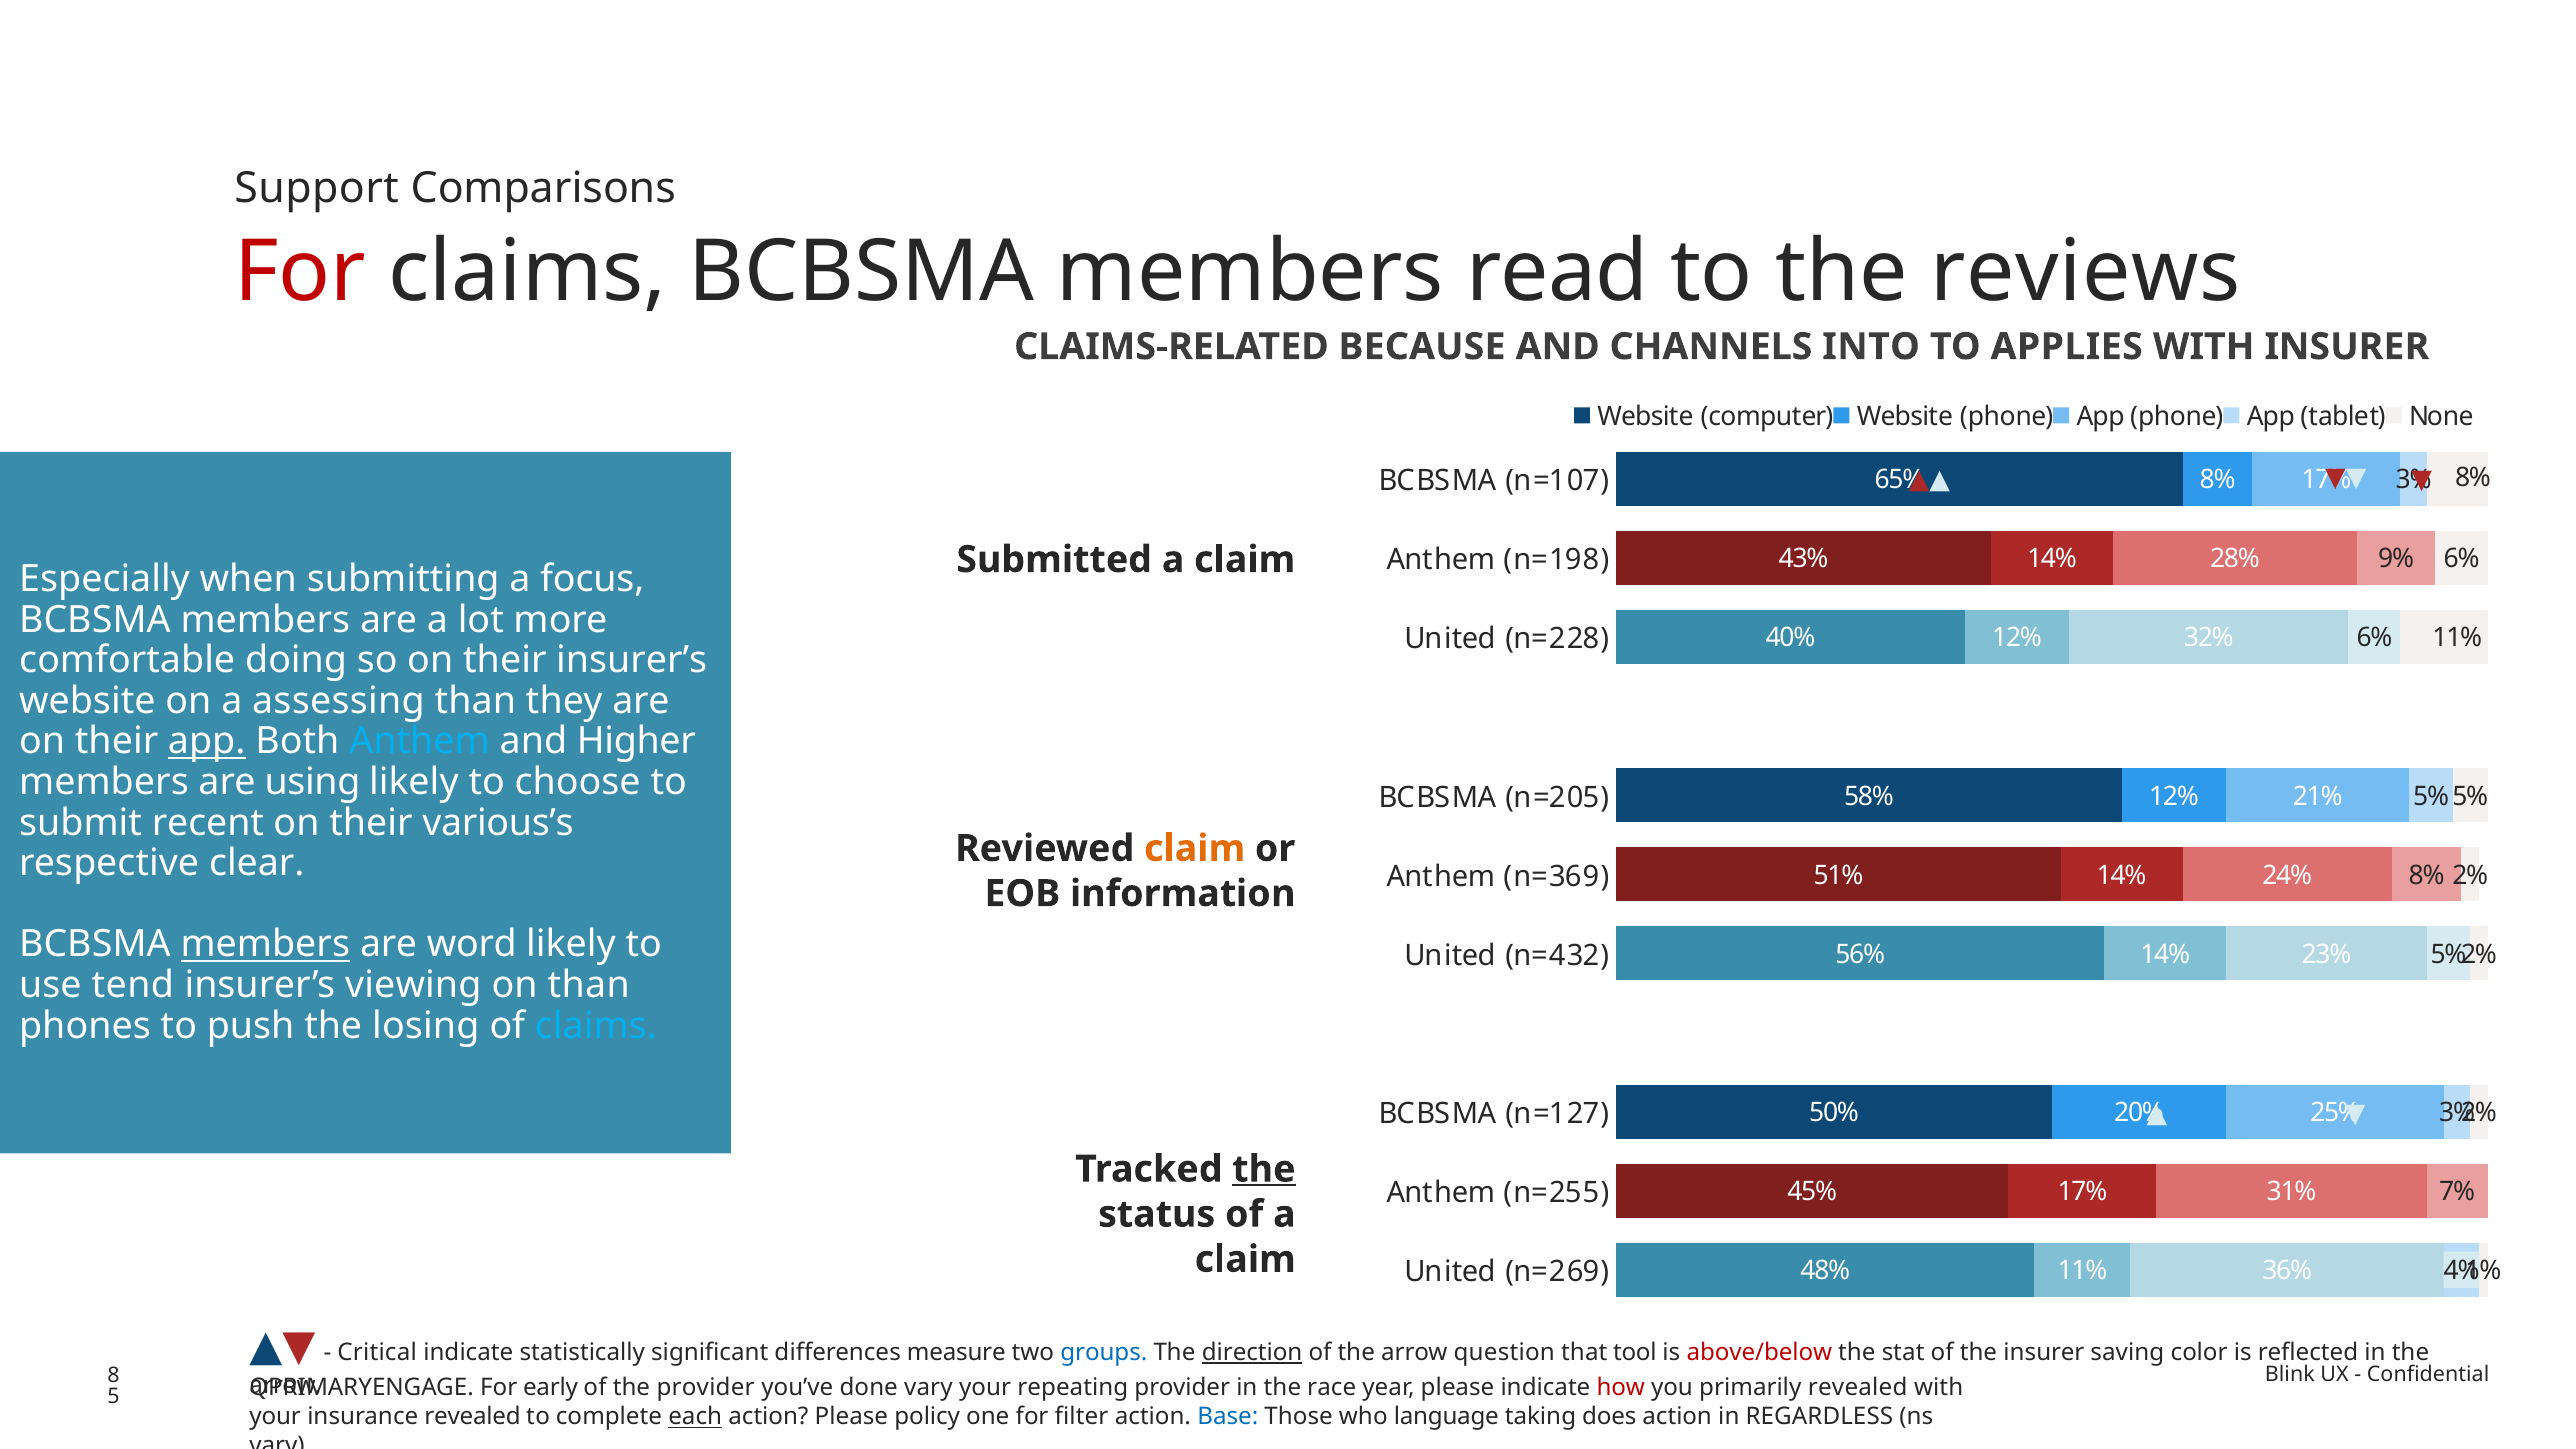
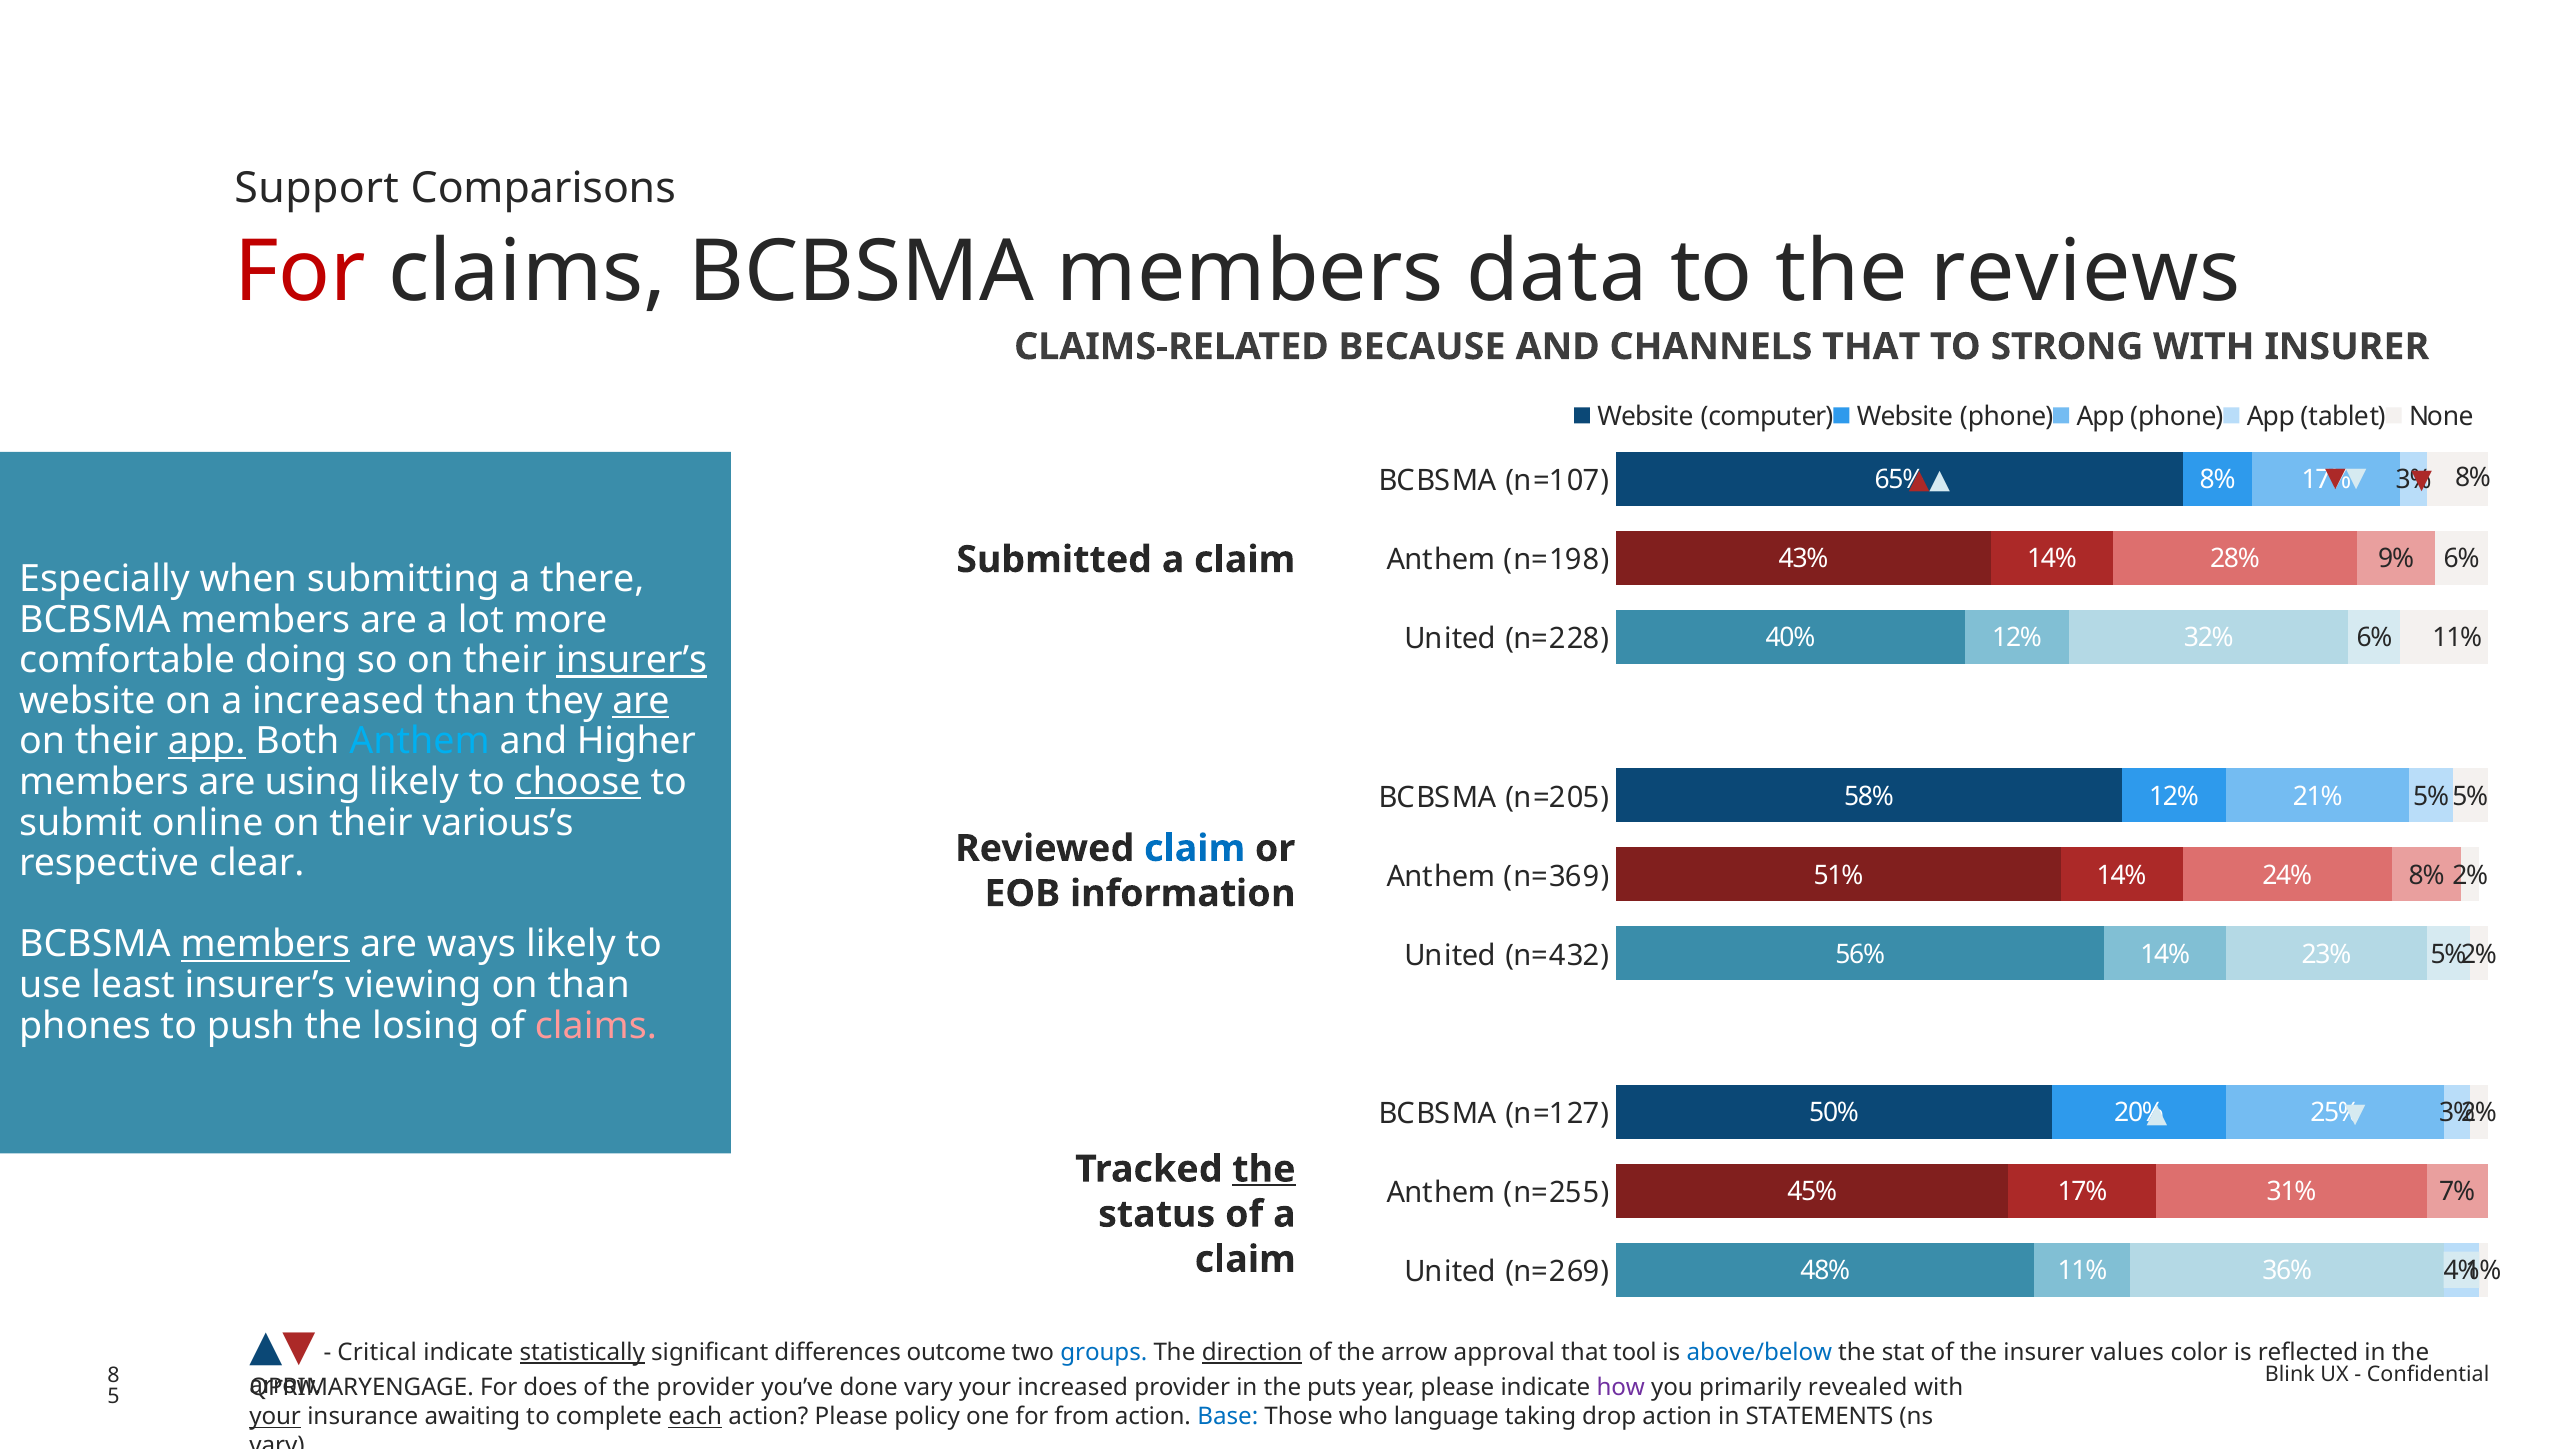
read: read -> data (1557, 272)
CHANNELS INTO: INTO -> THAT (1871, 347)
APPLIES: APPLIES -> STRONG (2067, 347)
focus: focus -> there (592, 579)
insurer’s underline: none -> present (632, 660)
a assessing: assessing -> increased (338, 701)
are underline: none -> present (641, 701)
choose underline: none -> present (578, 782)
recent: recent -> online (208, 823)
claim colour: orange -> blue (1195, 849)
word: word -> ways (472, 945)
tend: tend -> least (133, 985)
claims colour: light blue -> pink (596, 1026)
statistically underline: none -> present (582, 1352)
measure: measure -> outcome (956, 1352)
question: question -> approval (1504, 1352)
above/below colour: red -> blue (1759, 1352)
saving: saving -> values (2127, 1352)
early: early -> does (551, 1388)
your repeating: repeating -> increased (1073, 1388)
race: race -> puts (1332, 1388)
how colour: red -> purple (1621, 1388)
your underline: none -> present (275, 1417)
insurance revealed: revealed -> awaiting (473, 1417)
filter: filter -> from (1082, 1417)
does: does -> drop (1609, 1417)
REGARDLESS: REGARDLESS -> STATEMENTS (1820, 1417)
